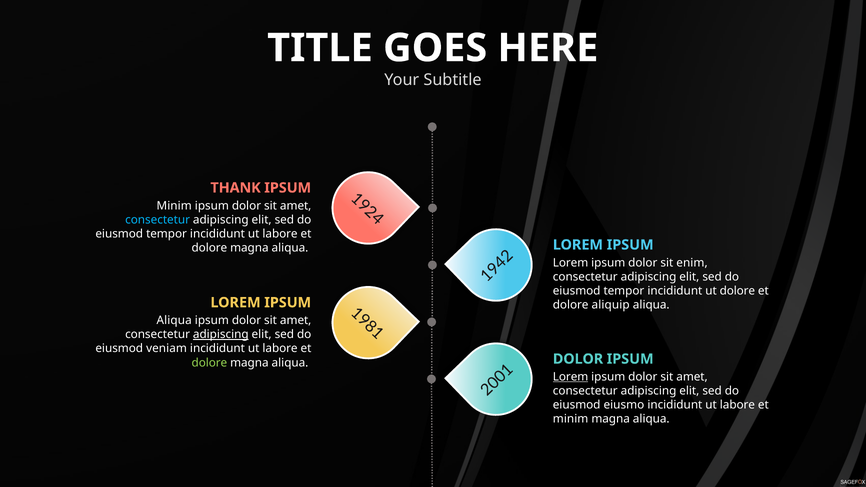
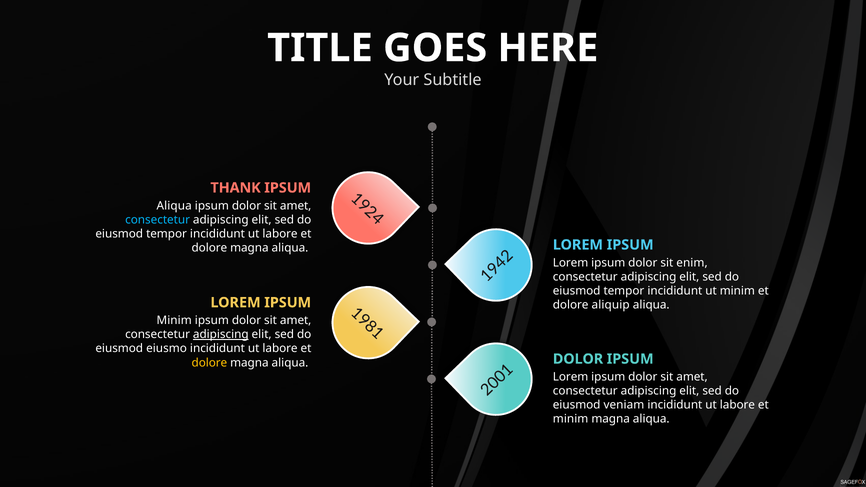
Minim: Minim -> Aliqua (174, 206)
ut dolore: dolore -> minim (737, 291)
Aliqua: Aliqua -> Minim (174, 320)
veniam: veniam -> eiusmo (167, 349)
dolore colour: light green -> yellow (209, 363)
Lorem underline: present -> none (571, 377)
eiusmo: eiusmo -> veniam (624, 405)
